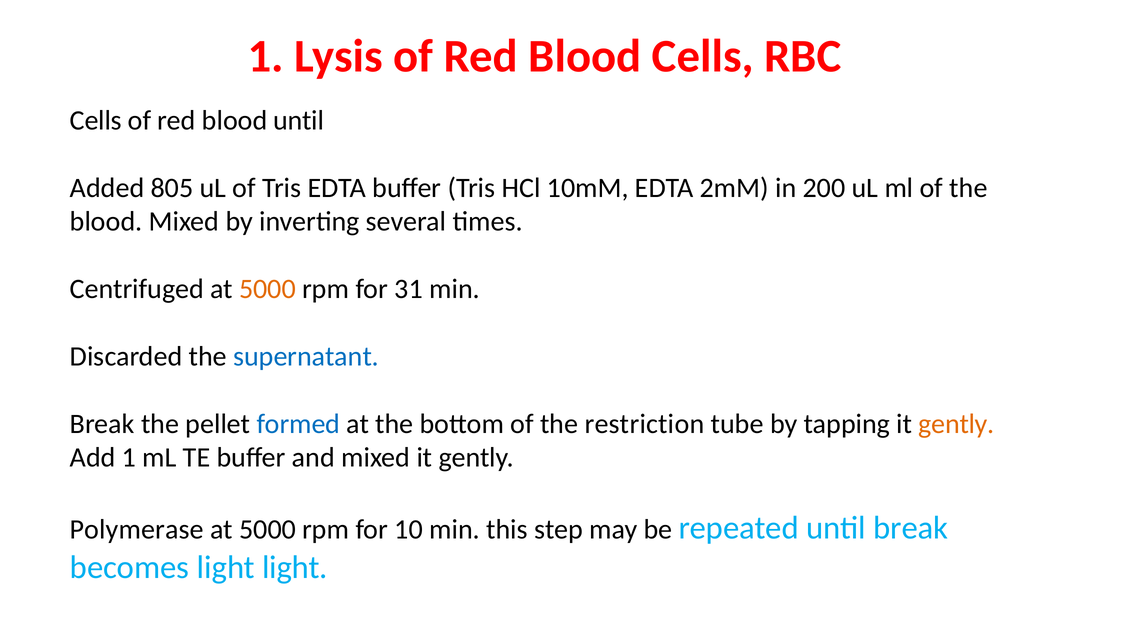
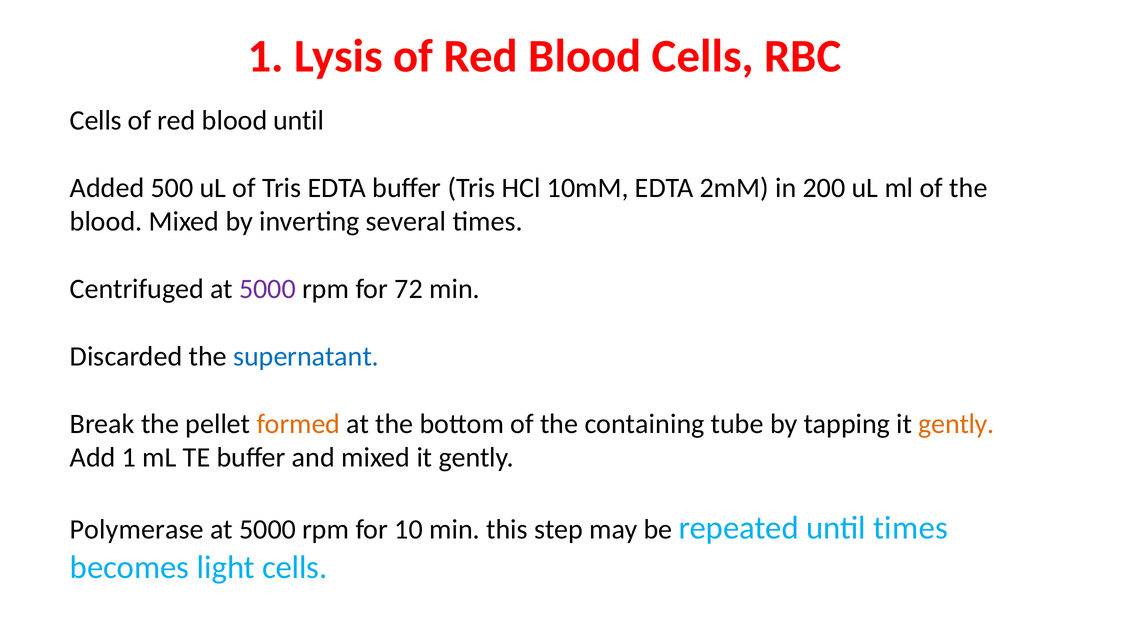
805: 805 -> 500 (172, 188)
5000 colour: orange -> purple (267, 289)
31: 31 -> 72 (409, 289)
formed colour: blue -> orange (298, 424)
restriction: restriction -> containing (645, 424)
until break: break -> times (911, 528)
light light: light -> cells (295, 567)
